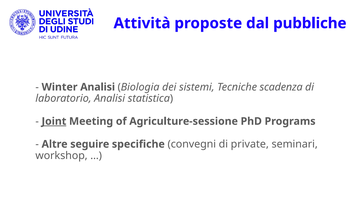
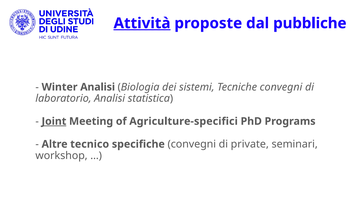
Attività underline: none -> present (142, 23)
Tecniche scadenza: scadenza -> convegni (281, 87)
Agriculture-sessione: Agriculture-sessione -> Agriculture-specifici (184, 122)
seguire: seguire -> tecnico (90, 145)
